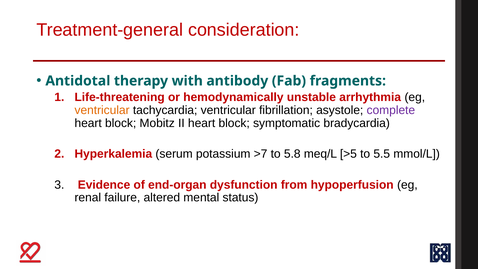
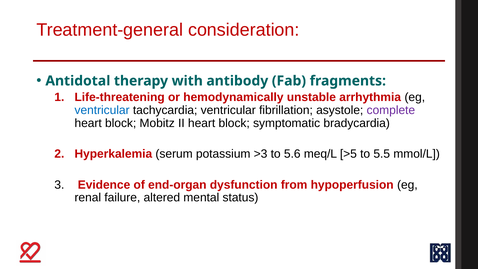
ventricular colour: orange -> blue (102, 110)
>7: >7 -> >3 (261, 154)
5.8: 5.8 -> 5.6 (292, 154)
